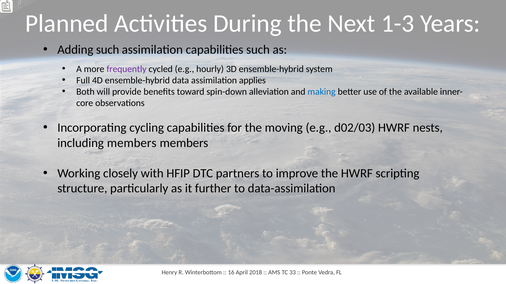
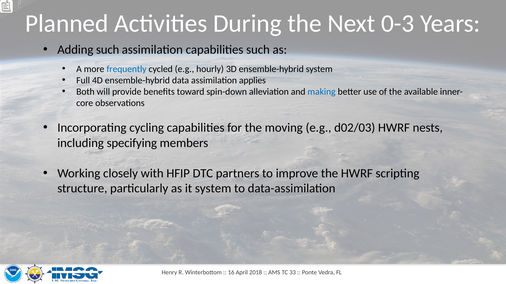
1-3: 1-3 -> 0-3 (398, 24)
frequently colour: purple -> blue (127, 69)
including members: members -> specifying (132, 143)
it further: further -> system (213, 189)
